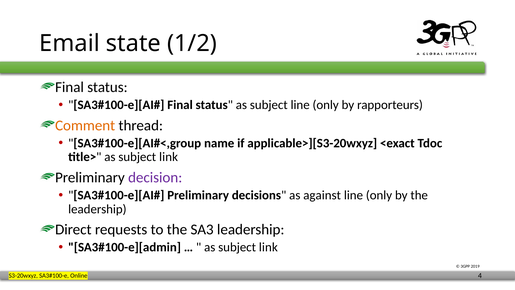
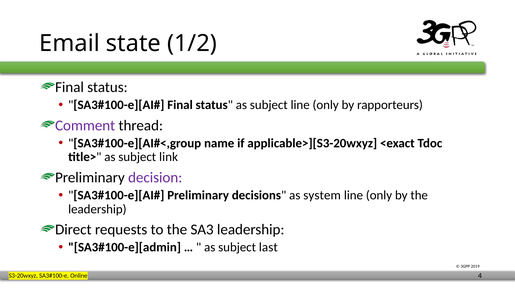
Comment colour: orange -> purple (85, 125)
against: against -> system (322, 195)
link: link -> last (268, 247)
